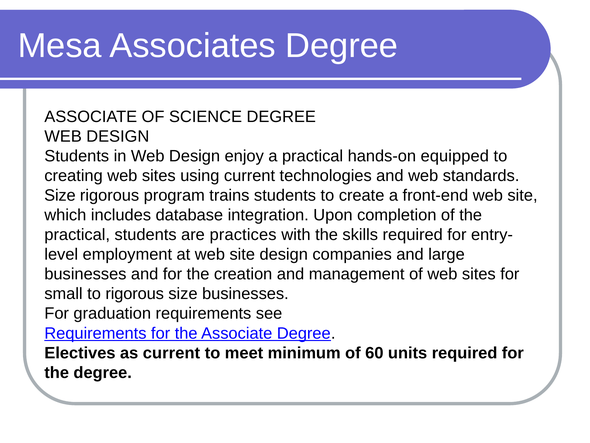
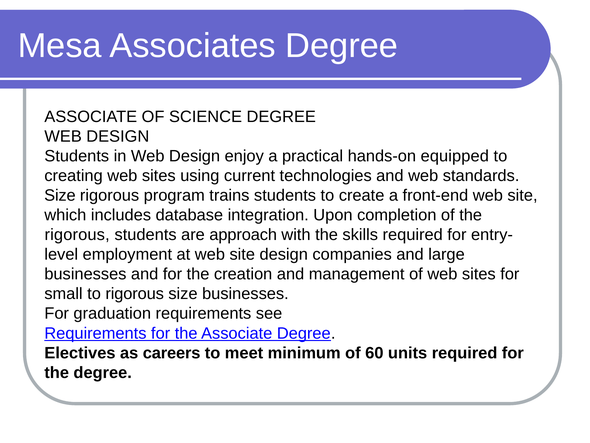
practical: practical -> rigorous (77, 235)
practices: practices -> approach (243, 235)
as current: current -> careers (172, 353)
